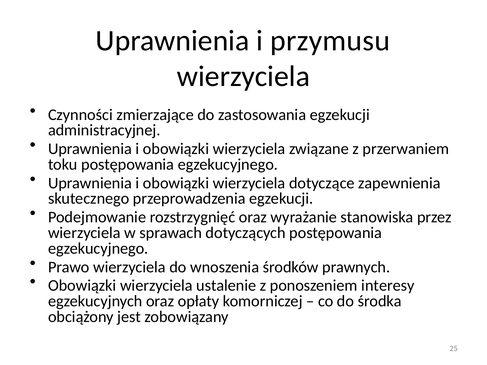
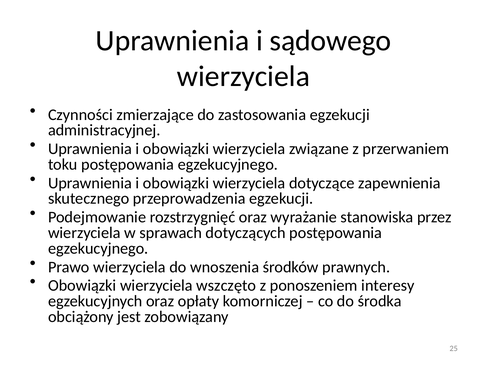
przymusu: przymusu -> sądowego (330, 41)
ustalenie: ustalenie -> wszczęto (226, 286)
